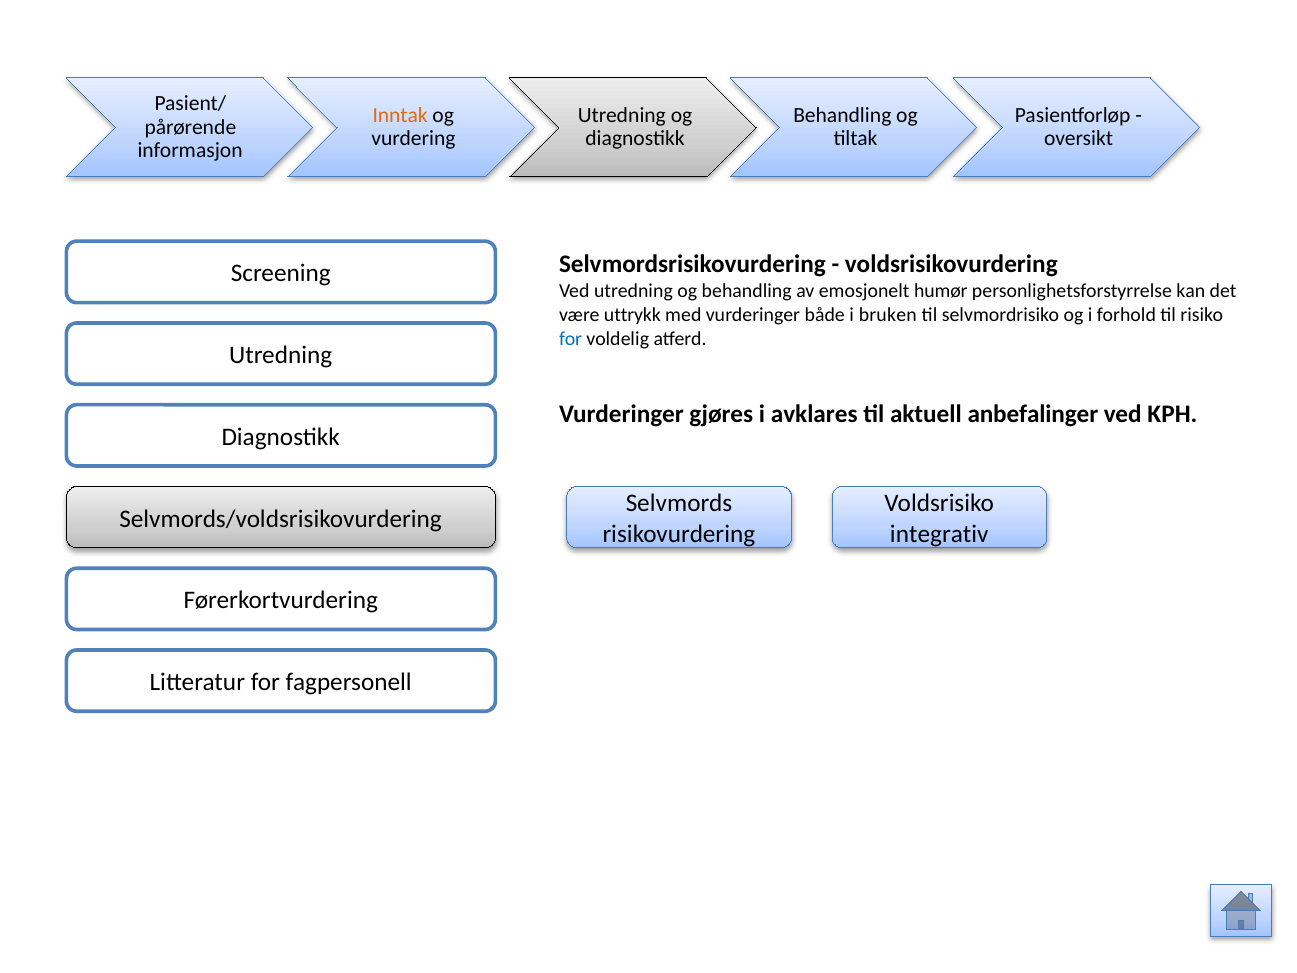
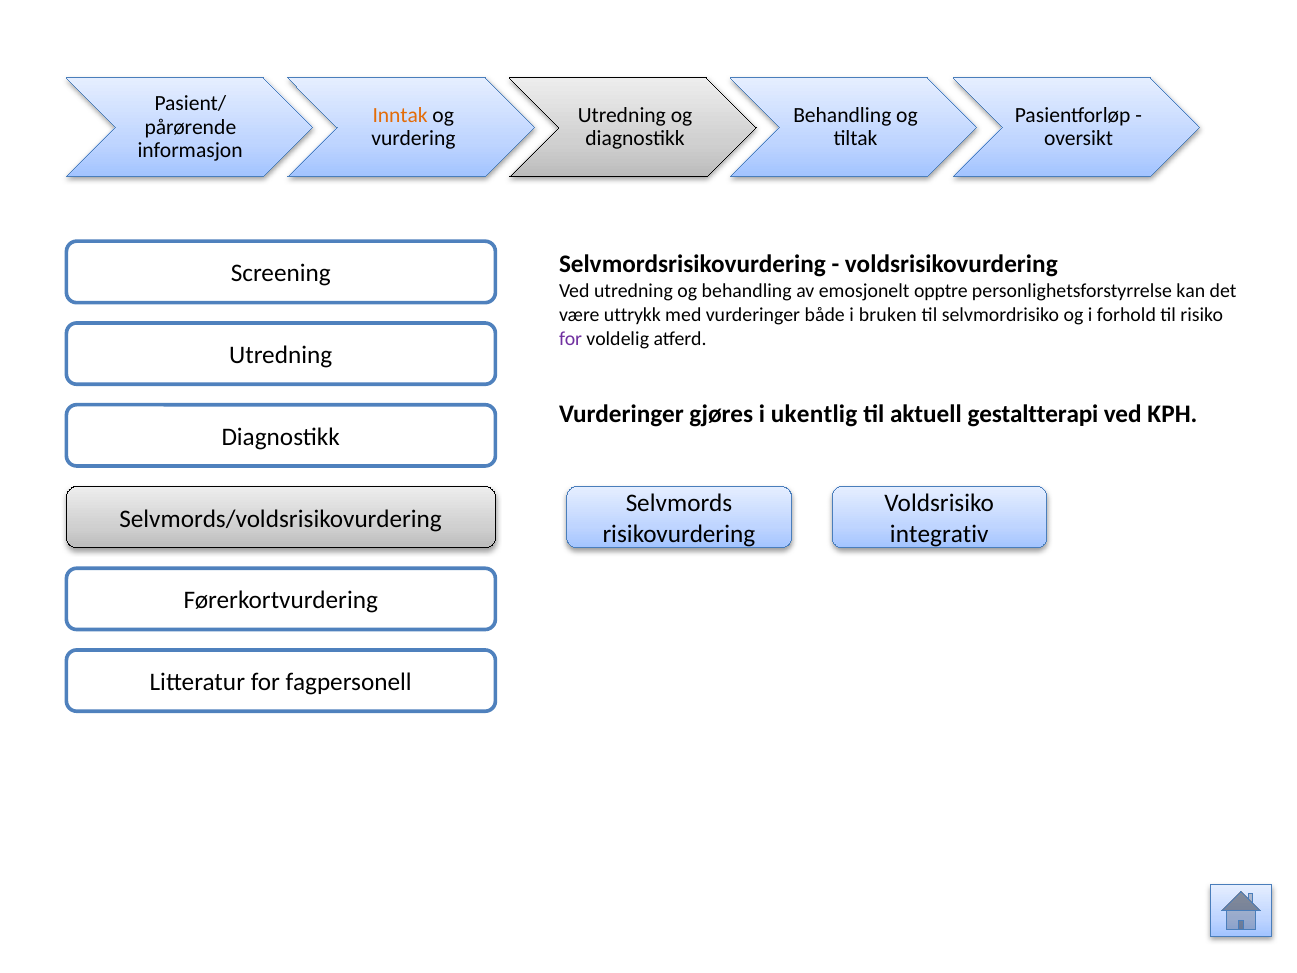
humør: humør -> opptre (941, 291)
for colour: blue -> purple (571, 339)
avklares: avklares -> ukentlig (814, 414)
anbefalinger: anbefalinger -> gestaltterapi (1033, 414)
